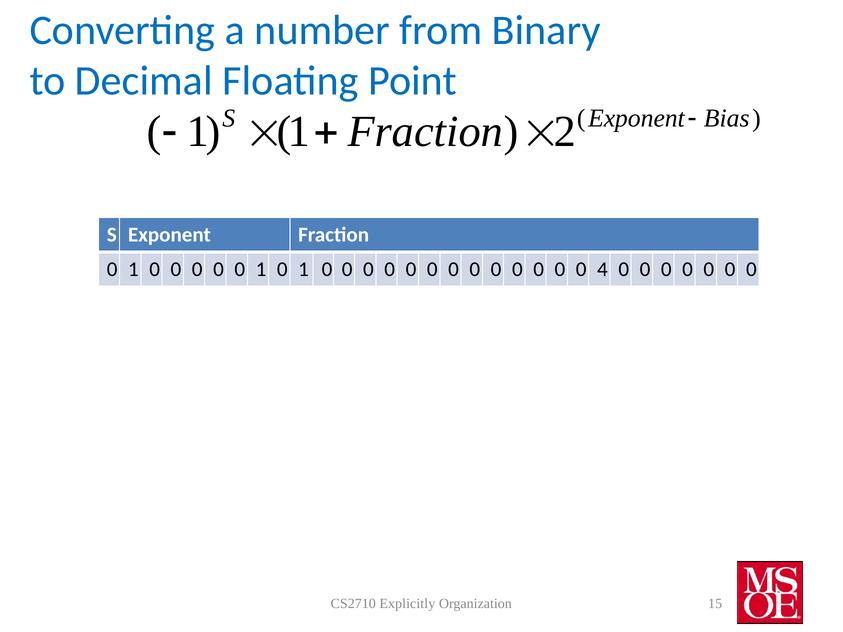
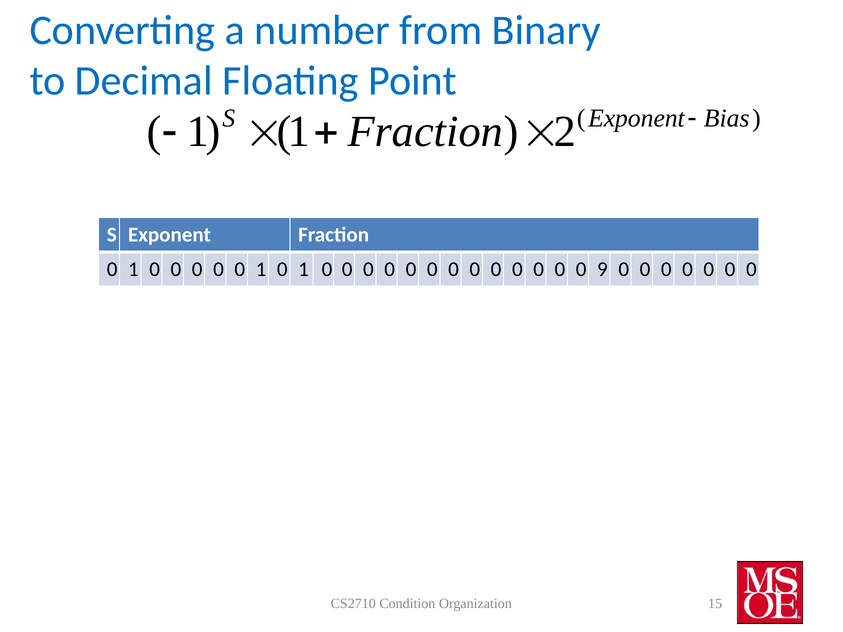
4: 4 -> 9 (602, 269)
Explicitly: Explicitly -> Condition (407, 604)
